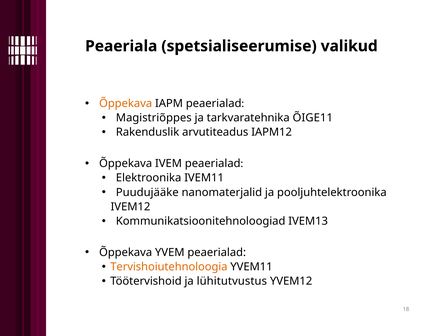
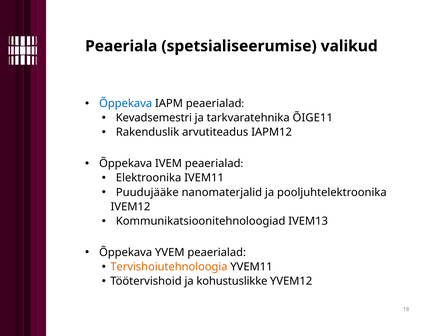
Õppekava colour: orange -> blue (126, 103)
Magistriõppes: Magistriõppes -> Kevadsemestri (154, 118)
lühitutvustus: lühitutvustus -> kohustuslikke (232, 281)
